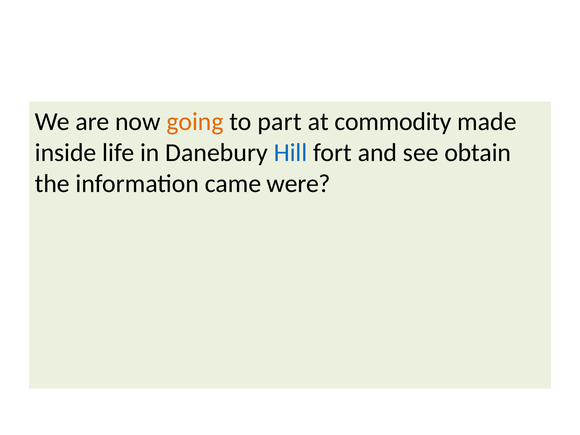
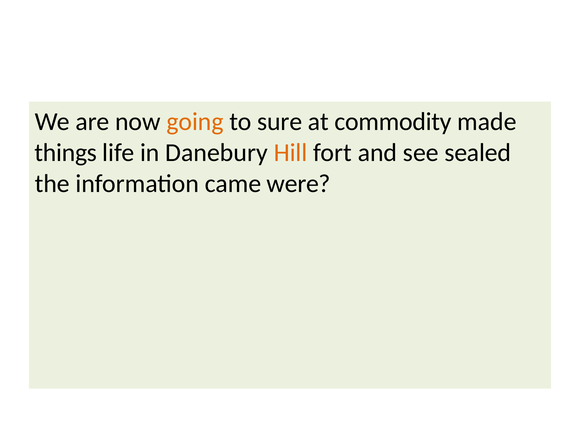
part: part -> sure (280, 122)
inside: inside -> things (66, 153)
Hill colour: blue -> orange (291, 153)
obtain: obtain -> sealed (478, 153)
